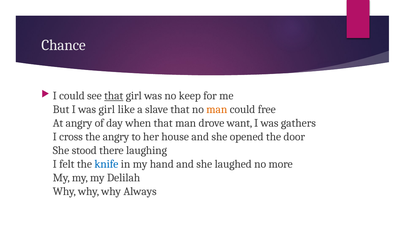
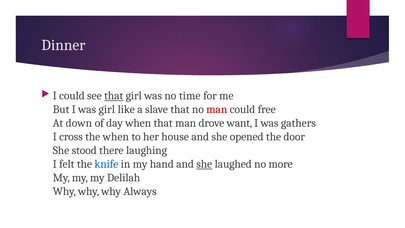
Chance: Chance -> Dinner (63, 45)
keep: keep -> time (190, 96)
man colour: orange -> red (217, 109)
At angry: angry -> down (79, 123)
the angry: angry -> when (116, 137)
she underline: none -> present (204, 164)
